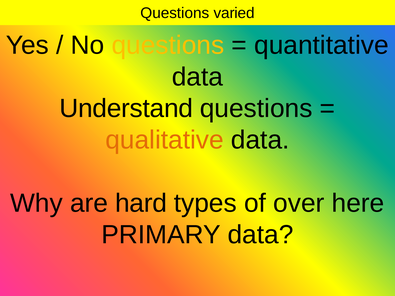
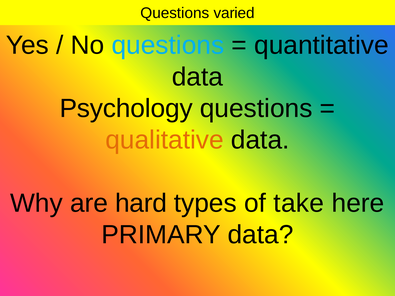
questions colour: yellow -> light blue (168, 45)
Understand: Understand -> Psychology (126, 108)
over: over -> take (299, 203)
